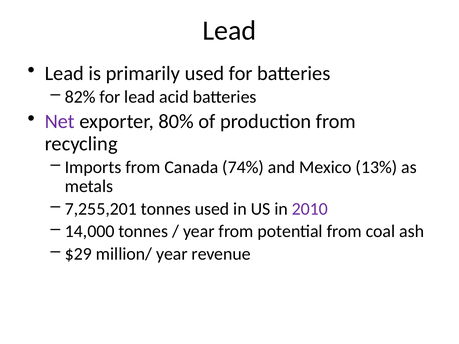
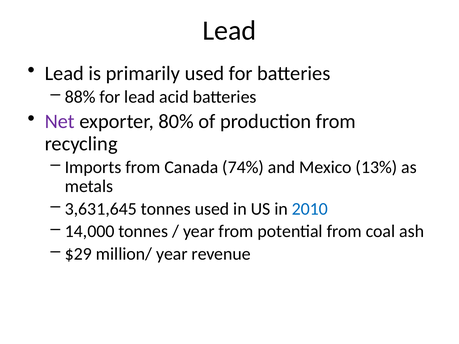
82%: 82% -> 88% (80, 97)
7,255,201: 7,255,201 -> 3,631,645 (101, 209)
2010 colour: purple -> blue (310, 209)
